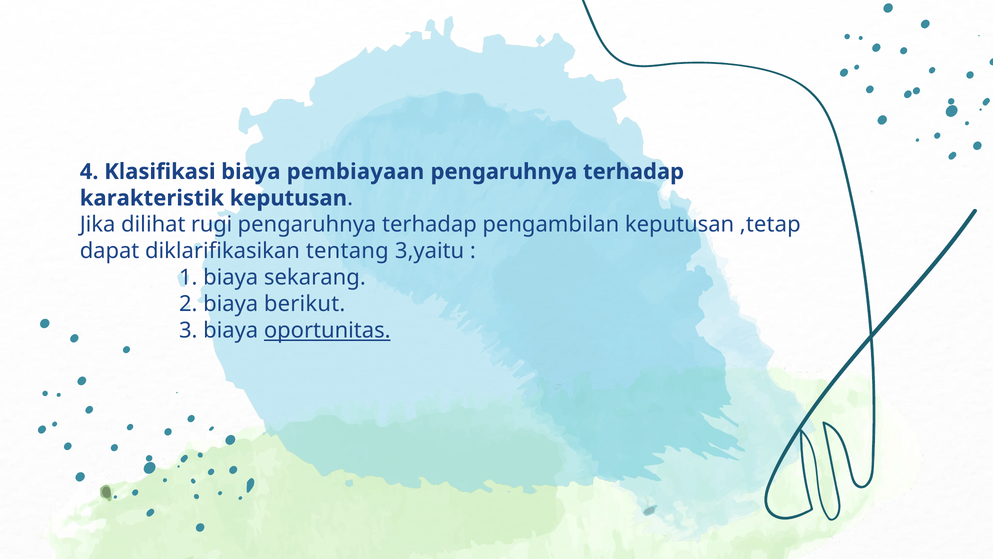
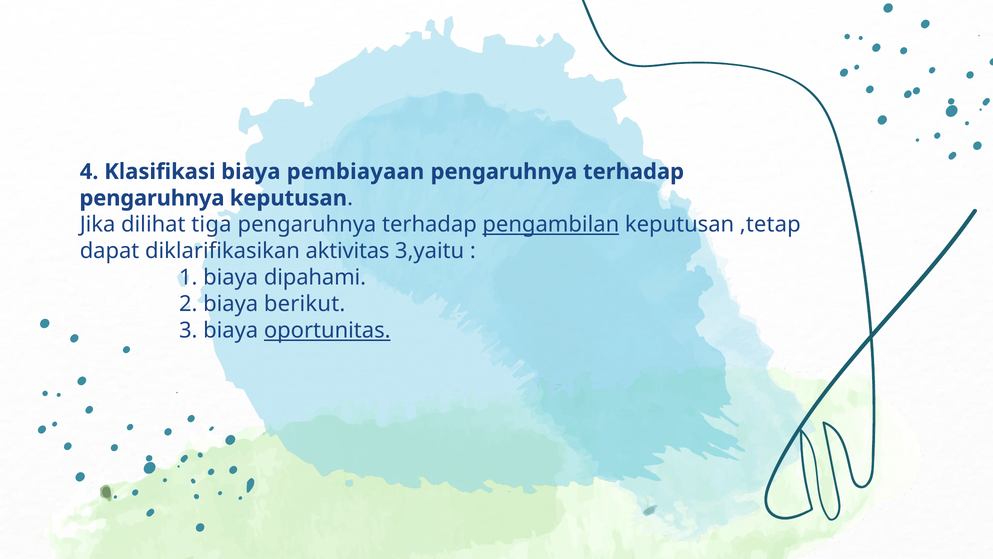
karakteristik: karakteristik -> pengaruhnya (152, 198)
rugi: rugi -> tiga (211, 225)
pengambilan underline: none -> present (551, 225)
tentang: tentang -> aktivitas (348, 251)
sekarang: sekarang -> dipahami (315, 277)
